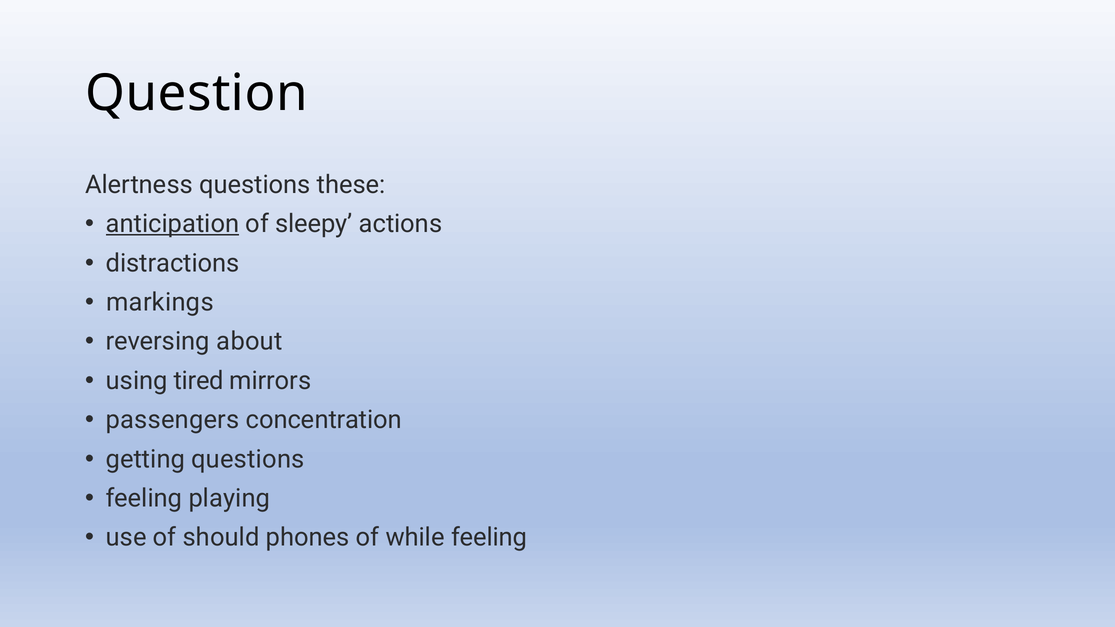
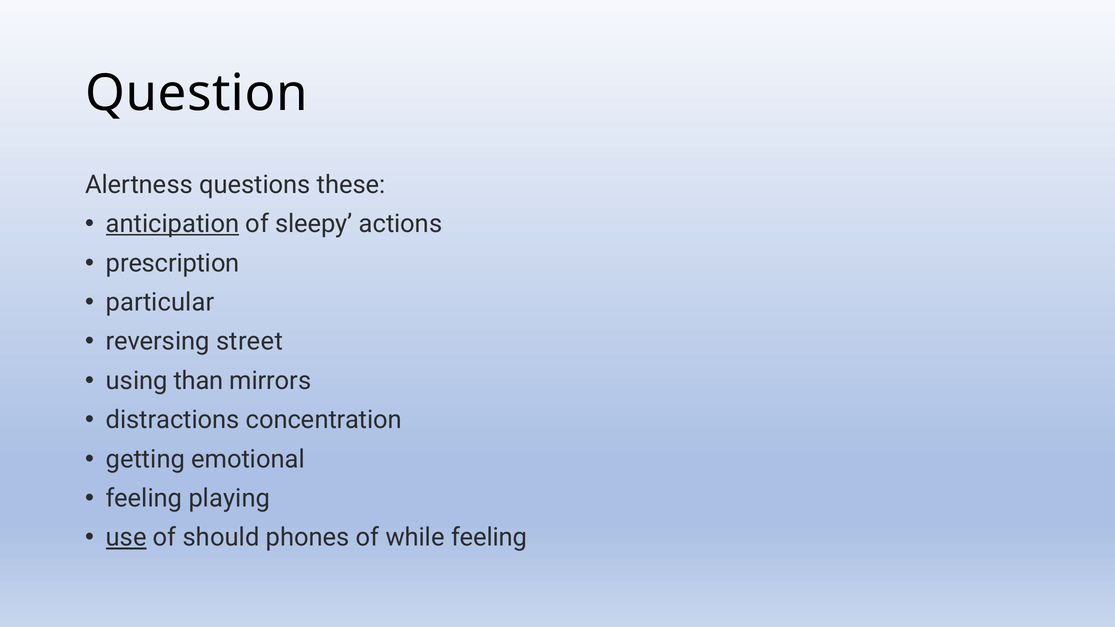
distractions: distractions -> prescription (173, 263)
markings: markings -> particular (160, 302)
about: about -> street (249, 342)
tired: tired -> than (199, 381)
passengers: passengers -> distractions (173, 420)
getting questions: questions -> emotional (248, 459)
use underline: none -> present (126, 538)
